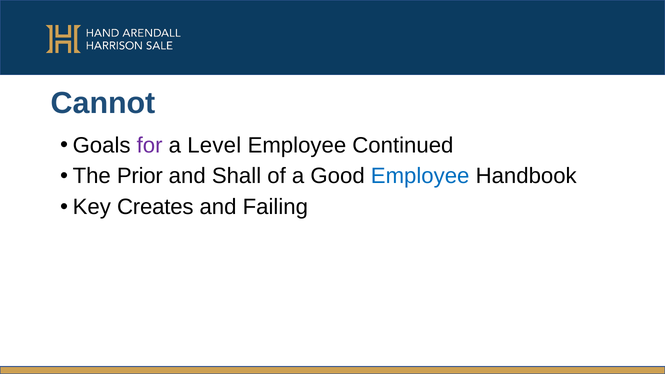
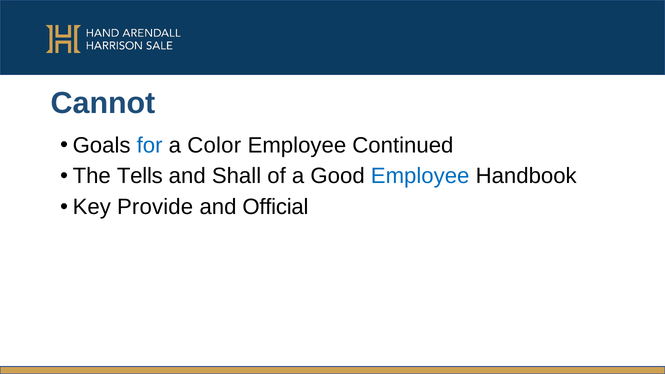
for colour: purple -> blue (150, 145)
Level: Level -> Color (214, 145)
Prior: Prior -> Tells (140, 176)
Creates: Creates -> Provide (155, 207)
Failing: Failing -> Official (275, 207)
